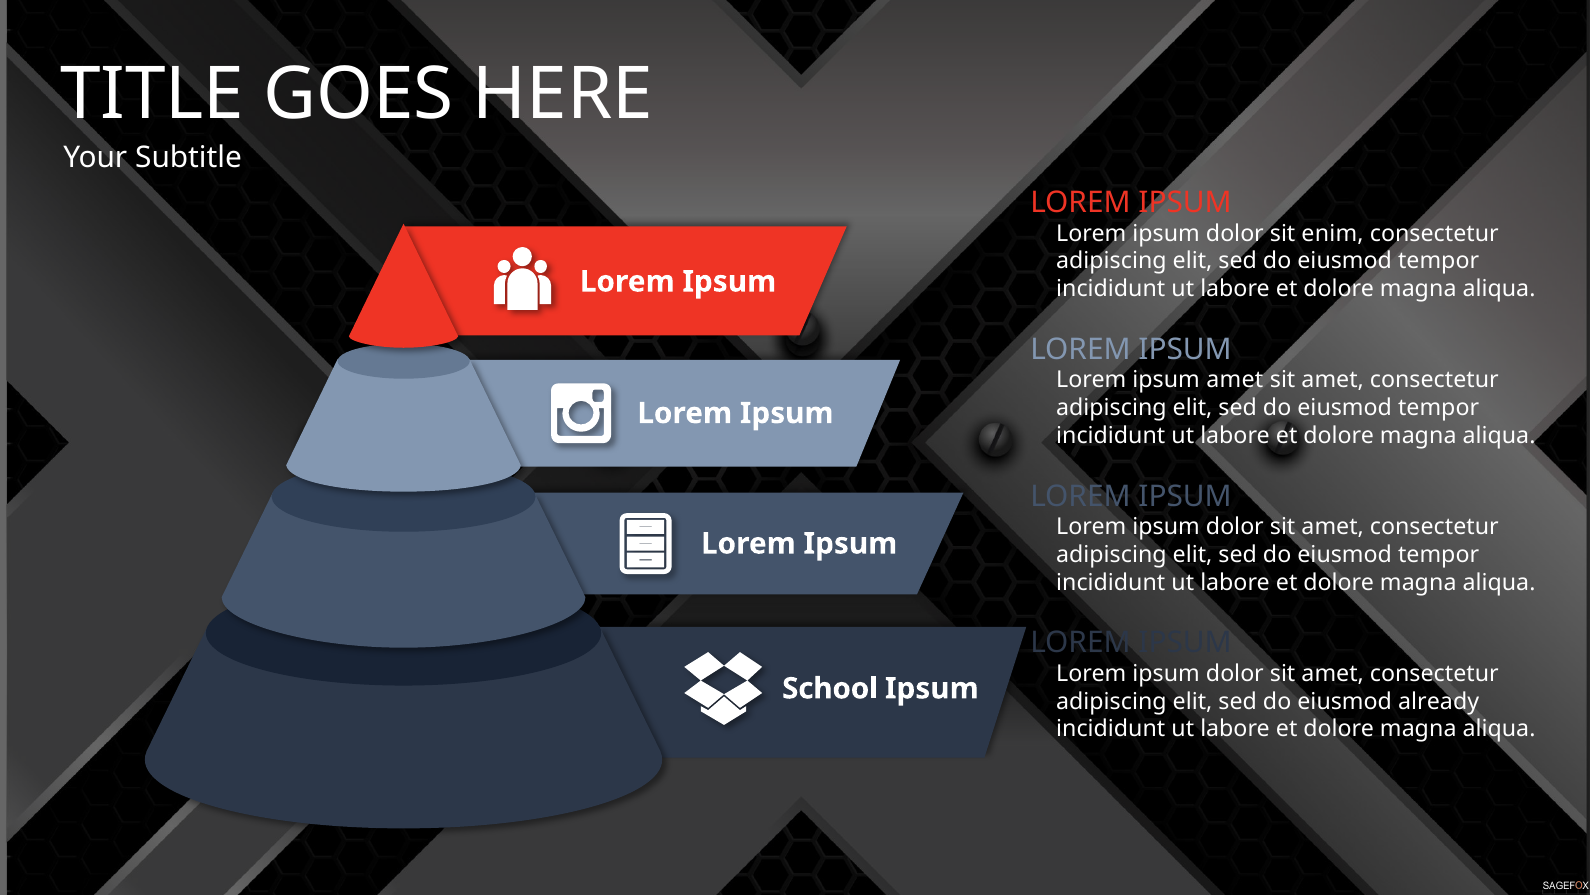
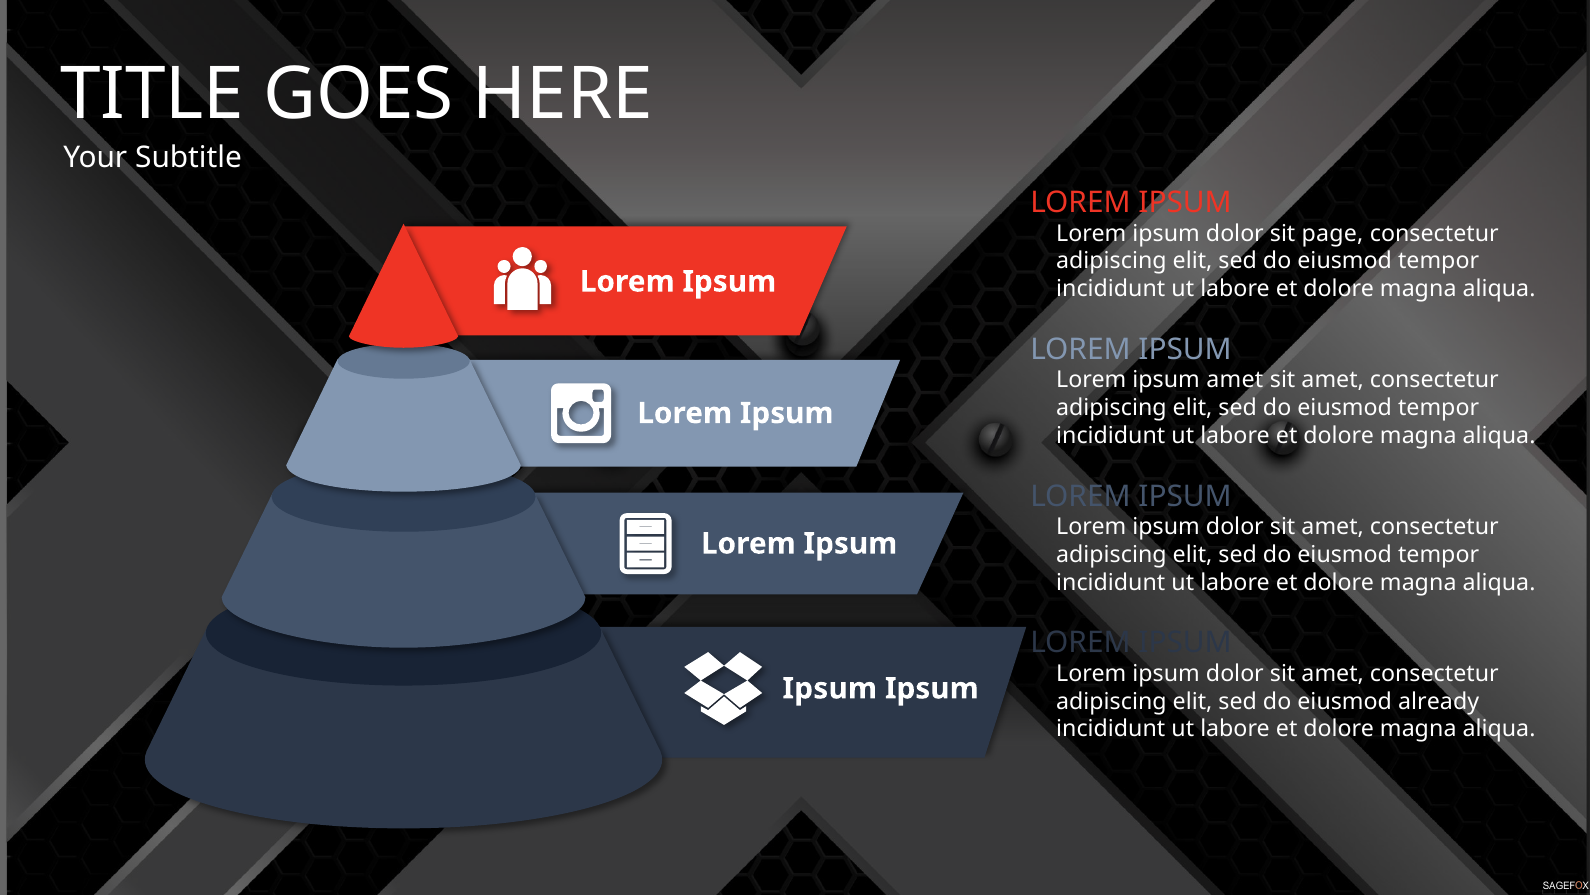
enim: enim -> page (1333, 233)
School: School -> Ipsum (830, 688)
